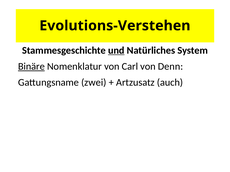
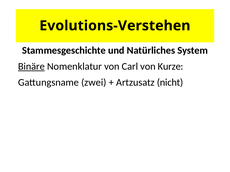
und underline: present -> none (116, 51)
Denn: Denn -> Kurze (171, 67)
auch: auch -> nicht (170, 83)
